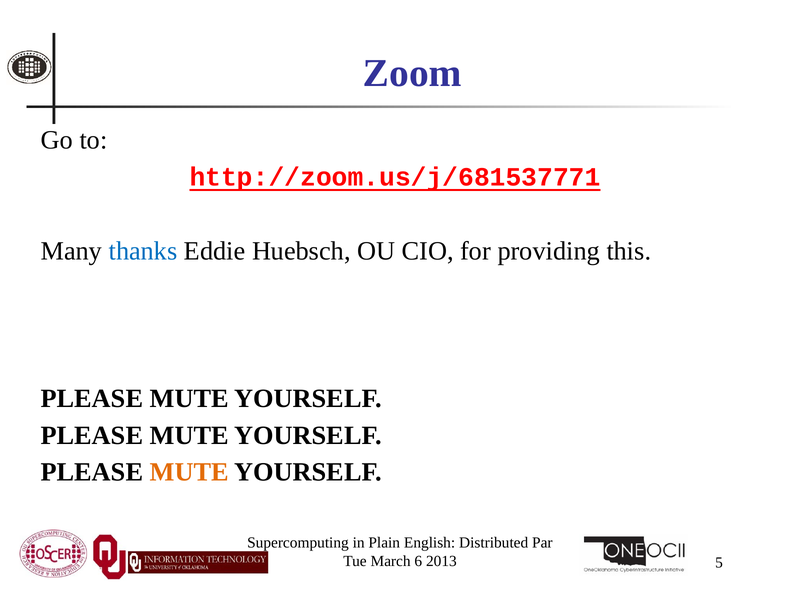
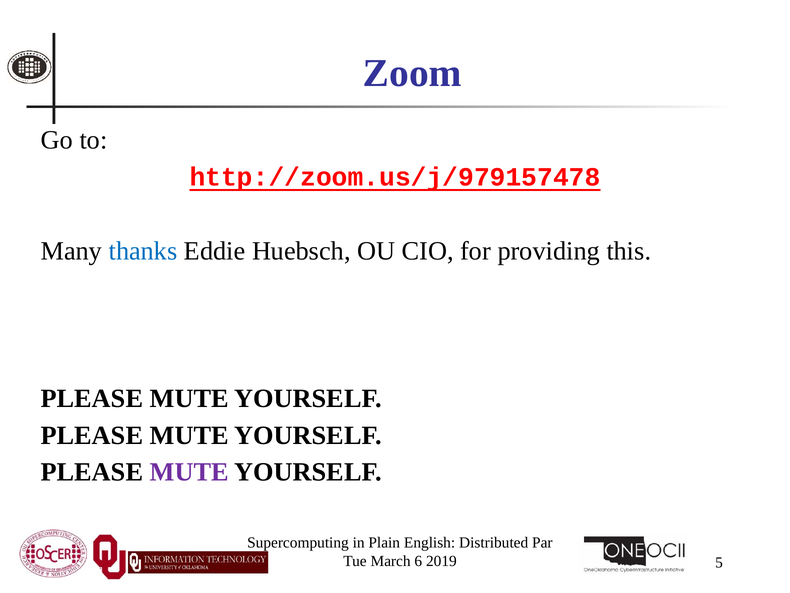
http://zoom.us/j/681537771: http://zoom.us/j/681537771 -> http://zoom.us/j/979157478 (395, 177)
MUTE colour: orange -> purple (189, 472)
2013: 2013 -> 2019 (441, 561)
